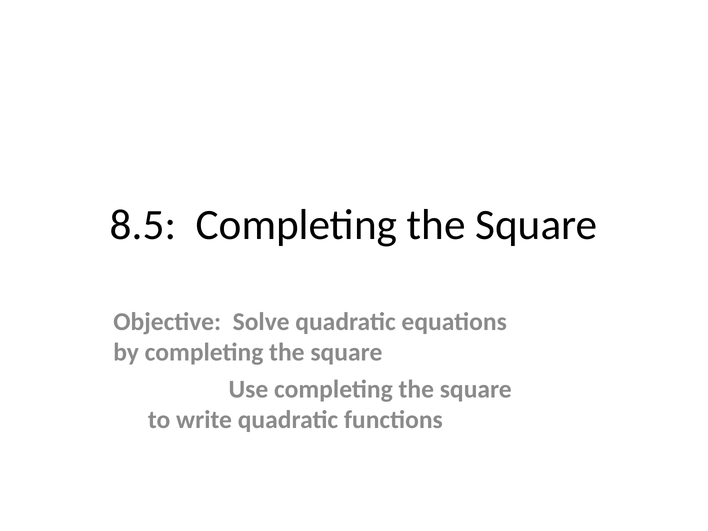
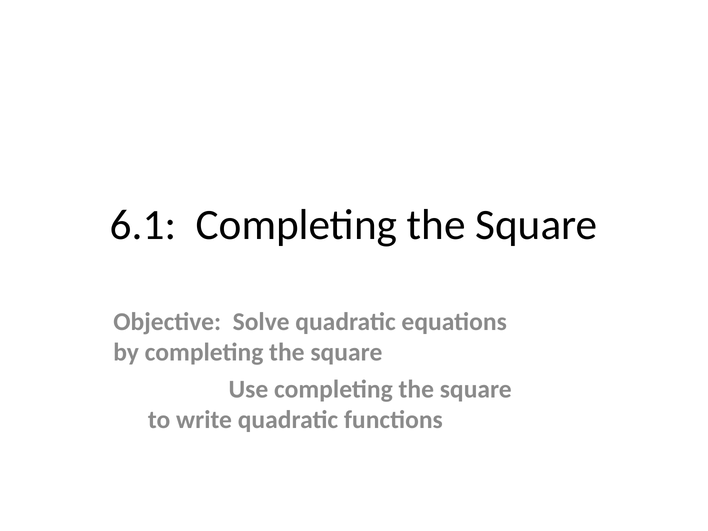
8.5: 8.5 -> 6.1 (143, 225)
